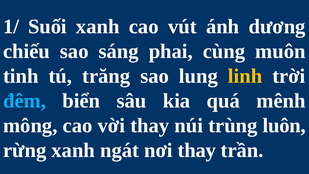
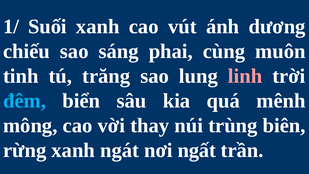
linh colour: yellow -> pink (245, 76)
luôn: luôn -> biên (284, 125)
nơi thay: thay -> ngất (197, 150)
